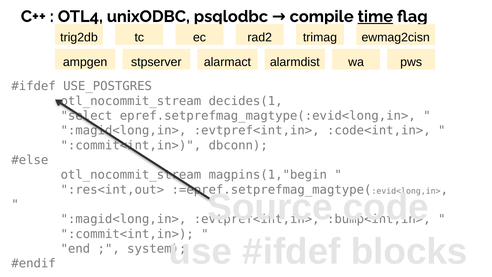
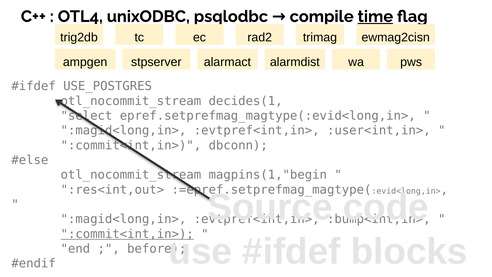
:code<int,in>: :code<int,in> -> :user<int,in> (379, 130)
:commit<int,in> underline: none -> present (127, 234)
system: system -> before (157, 249)
